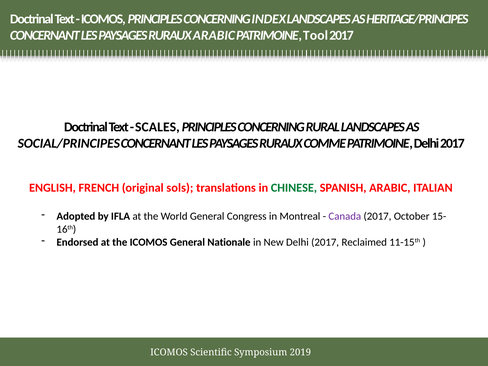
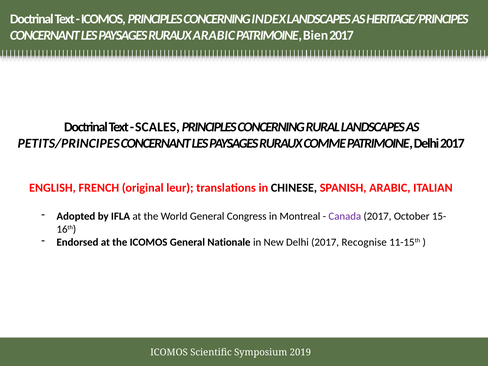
Tool: Tool -> Bien (316, 35)
SOCIAL/PRINCIPES: SOCIAL/PRINCIPES -> PETITS/PRINCIPES (69, 143)
sols: sols -> leur (180, 188)
CHINESE colour: green -> black (294, 188)
Reclaimed: Reclaimed -> Recognise (364, 242)
